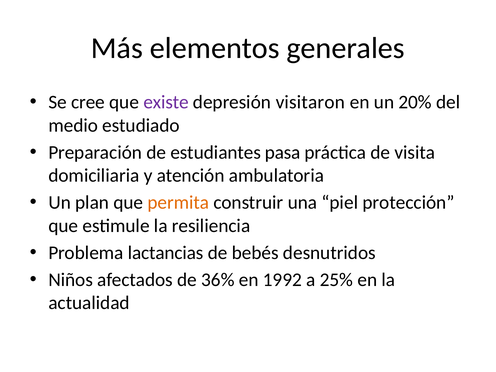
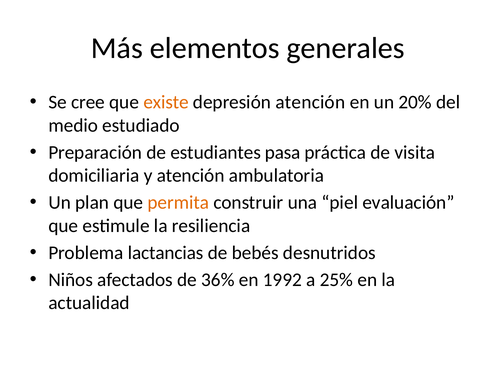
existe colour: purple -> orange (166, 102)
depresión visitaron: visitaron -> atención (310, 102)
protección: protección -> evaluación (408, 203)
